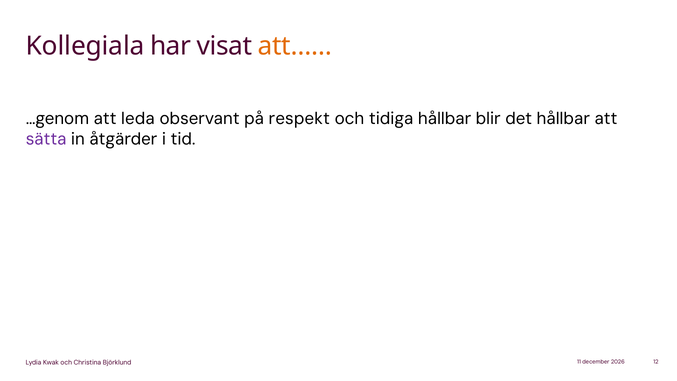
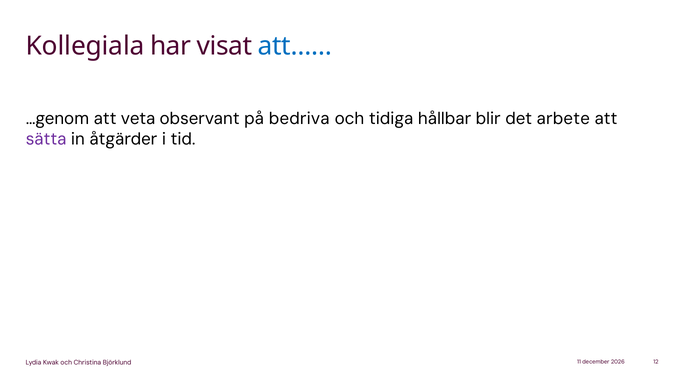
att…… colour: orange -> blue (295, 46)
leda: leda -> veta (138, 119)
respekt: respekt -> bedriva (299, 119)
det hållbar: hållbar -> arbete (563, 119)
